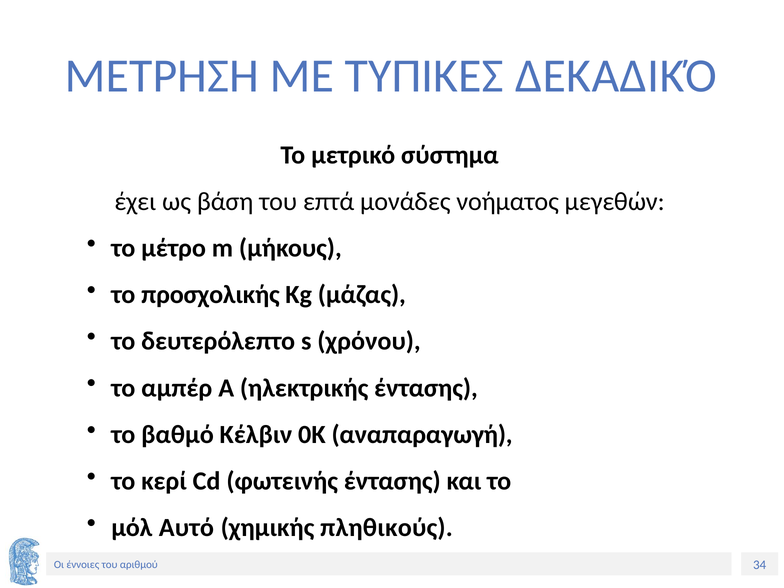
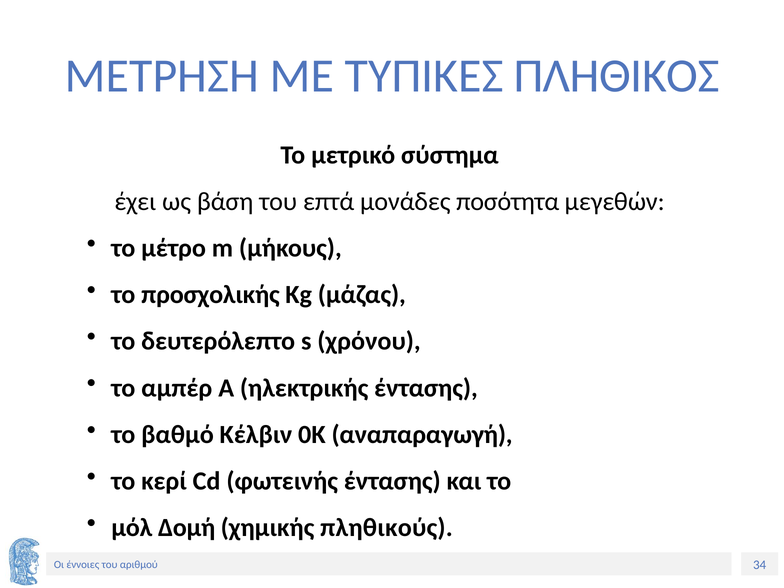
ΔΕΚΑΔΙΚΌ: ΔΕΚΑΔΙΚΌ -> ΠΛΗΘΙΚΟΣ (617, 76)
νοήματος: νοήματος -> ποσότητα (508, 202)
Αυτό: Αυτό -> Δομή (187, 528)
